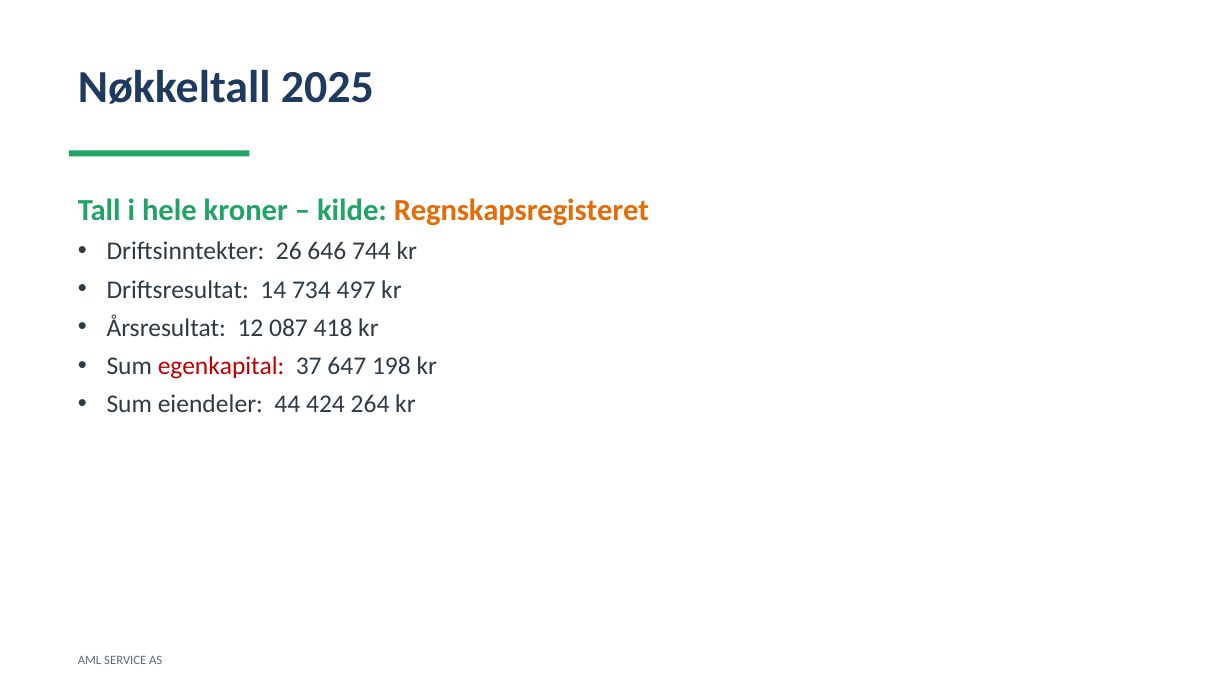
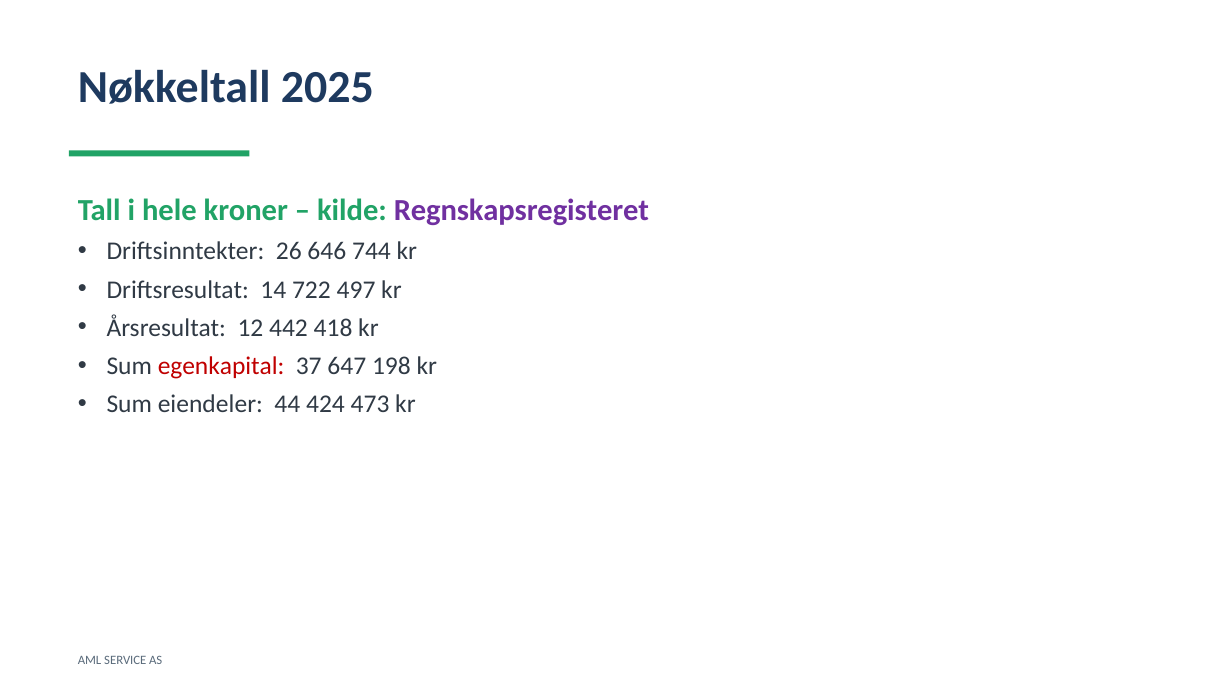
Regnskapsregisteret colour: orange -> purple (521, 211)
734: 734 -> 722 (311, 290)
087: 087 -> 442 (288, 328)
264: 264 -> 473 (370, 405)
